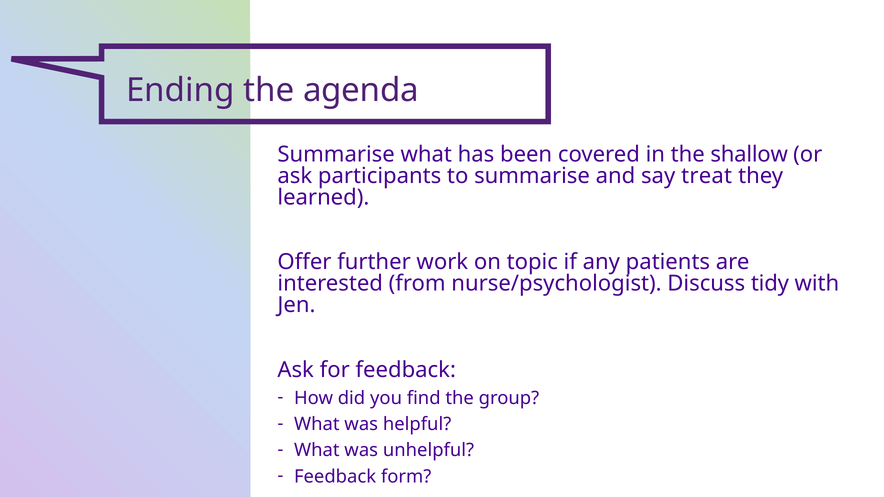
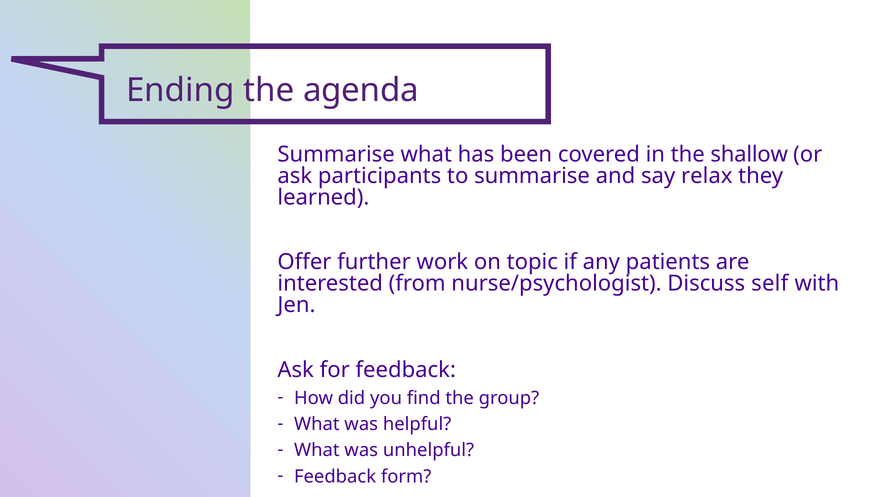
treat: treat -> relax (707, 176)
tidy: tidy -> self (770, 284)
